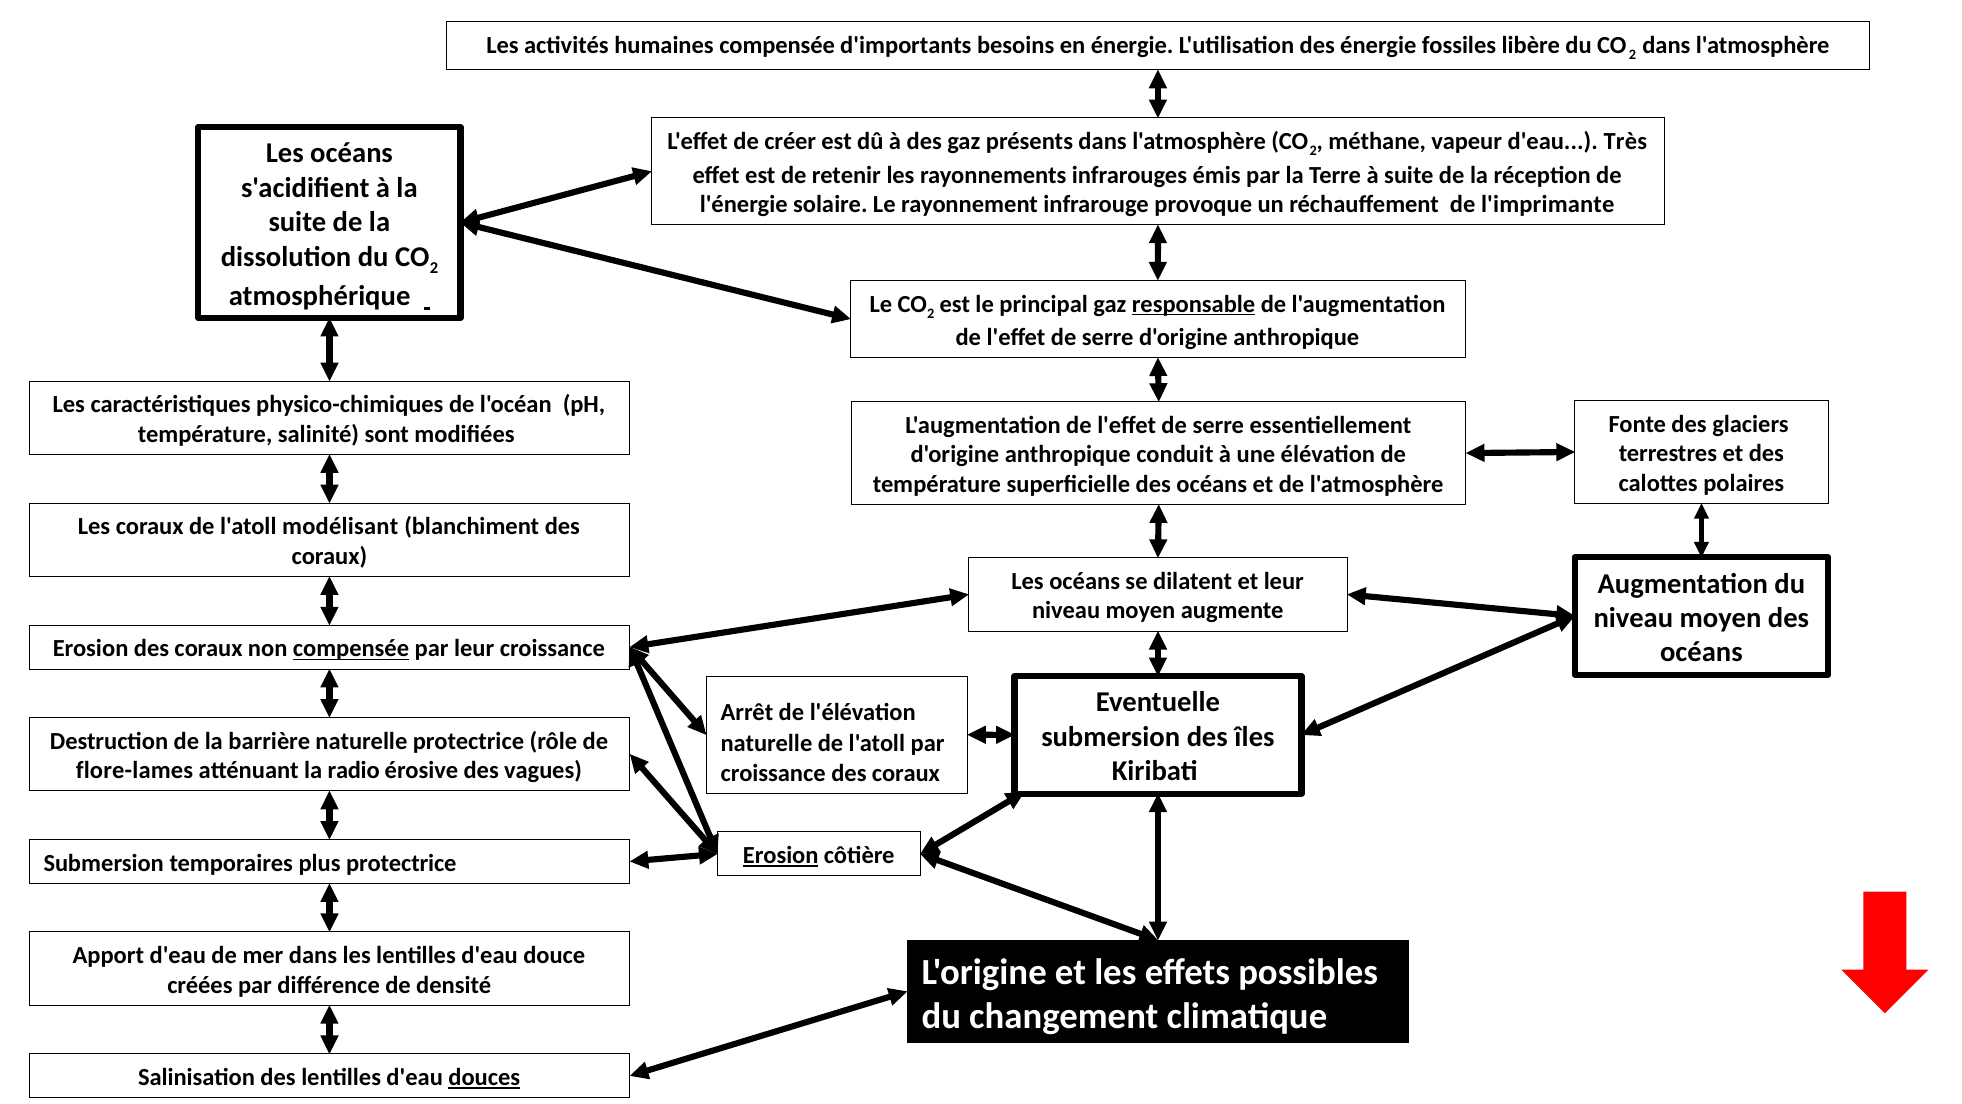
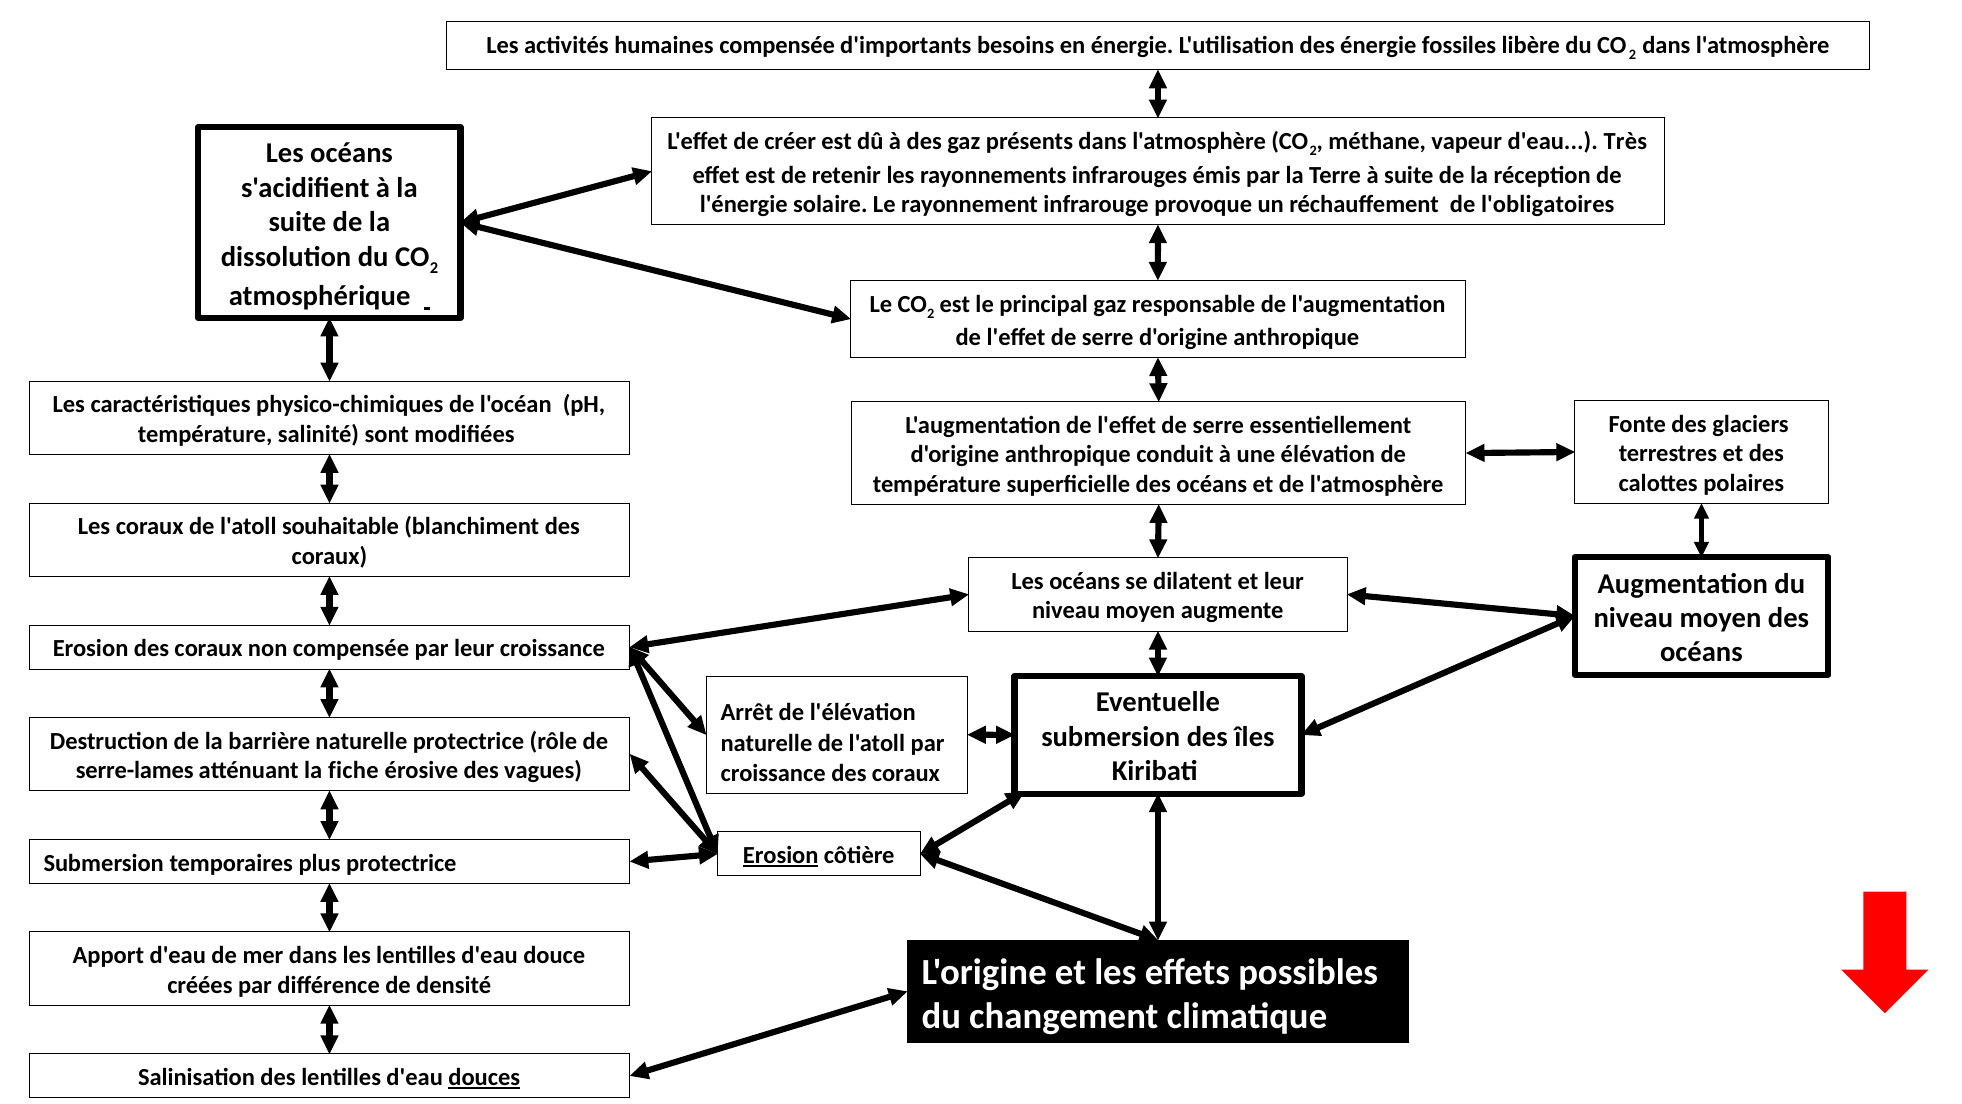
l'imprimante: l'imprimante -> l'obligatoires (1548, 204)
responsable underline: present -> none (1193, 304)
modélisant: modélisant -> souhaitable (340, 527)
compensée underline: present -> none (351, 649)
flore-lames: flore-lames -> serre-lames (135, 770)
radio: radio -> fiche (353, 770)
